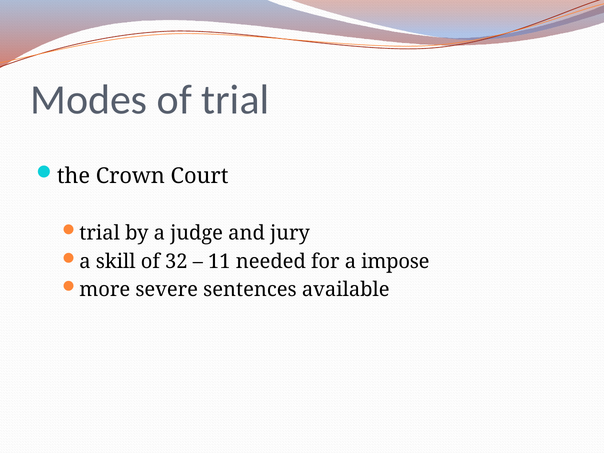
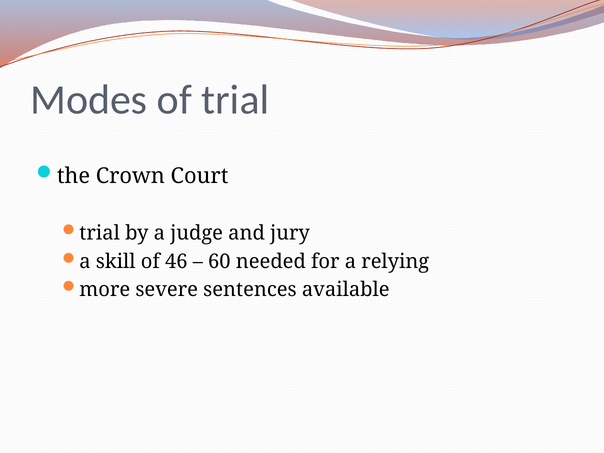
32: 32 -> 46 (176, 261)
11: 11 -> 60 (219, 261)
impose: impose -> relying (395, 261)
